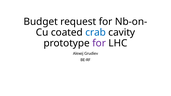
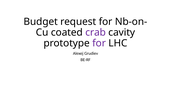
crab colour: blue -> purple (96, 32)
